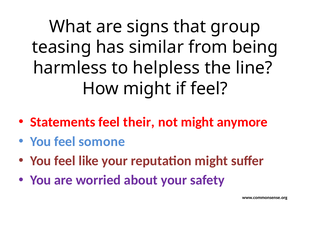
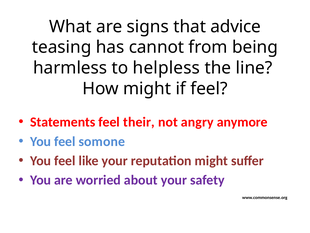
group: group -> advice (236, 27)
similar: similar -> cannot (156, 47)
not might: might -> angry (197, 122)
